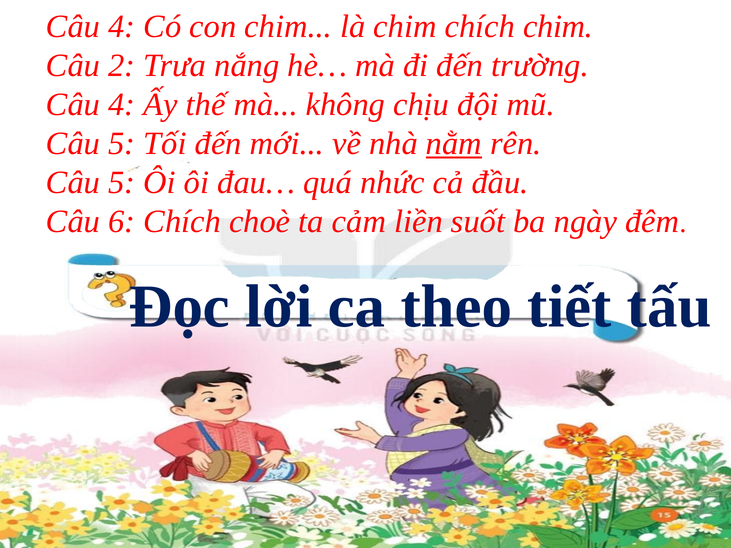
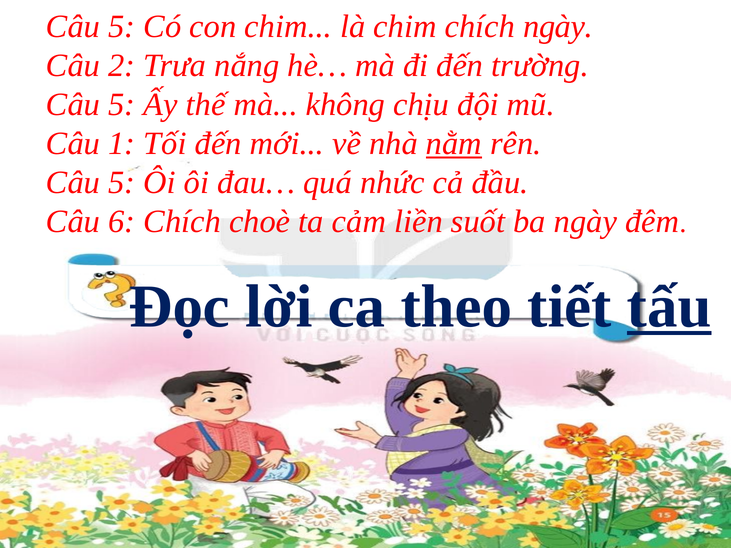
4: 4 -> 5 (122, 26)
chích chim: chim -> ngày (558, 26)
4: 4 -> 5 (122, 104)
5: 5 -> 1 (122, 143)
tấu underline: none -> present (669, 307)
